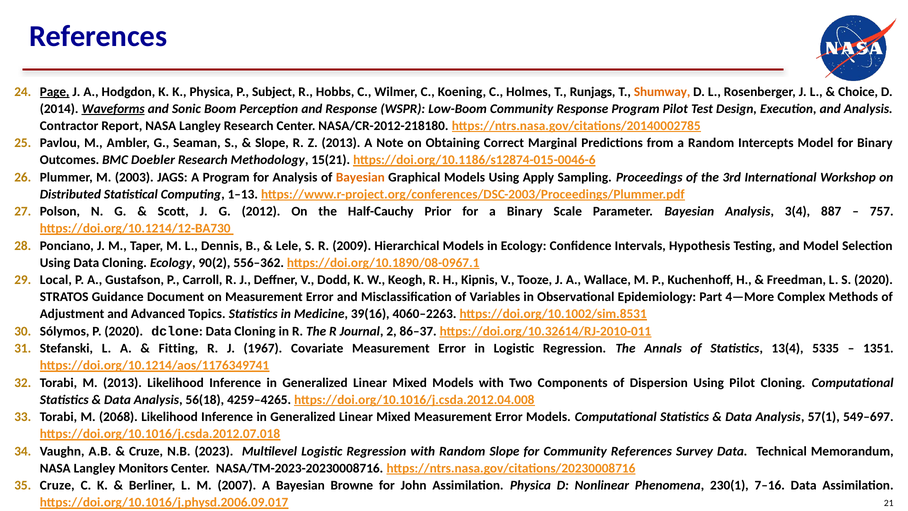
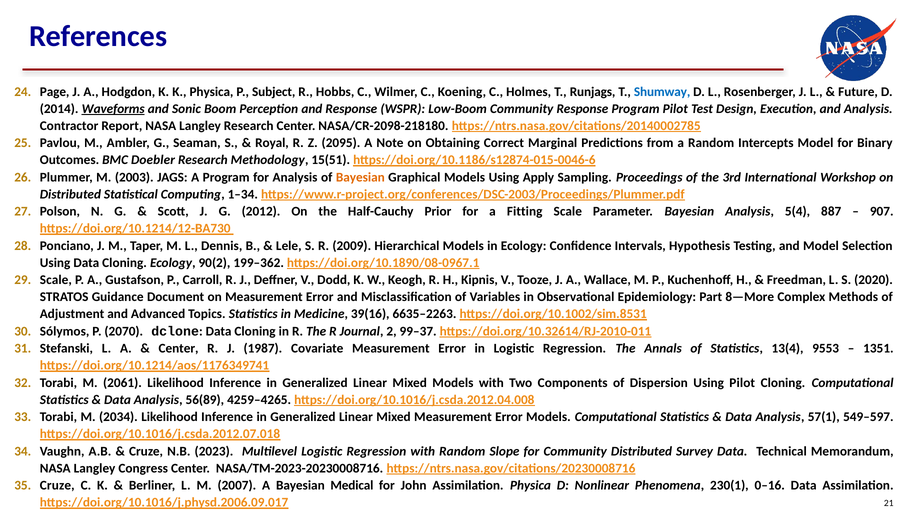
Page underline: present -> none (55, 92)
Shumway colour: orange -> blue (662, 92)
Choice: Choice -> Future (858, 92)
NASA/CR-2012-218180: NASA/CR-2012-218180 -> NASA/CR-2098-218180 (383, 126)
Slope: Slope -> Royal (272, 143)
Z 2013: 2013 -> 2095 (341, 143)
15(21: 15(21 -> 15(51 (331, 160)
1–13: 1–13 -> 1–34 (243, 194)
a Binary: Binary -> Fitting (525, 211)
3(4: 3(4 -> 5(4 (798, 211)
757: 757 -> 907 (882, 211)
556–362: 556–362 -> 199–362 (259, 263)
Local: Local -> Scale (56, 280)
4—More: 4—More -> 8—More (750, 297)
4060–2263: 4060–2263 -> 6635–2263 (424, 314)
P 2020: 2020 -> 2070 (124, 331)
86–37: 86–37 -> 99–37 (418, 331)
Fitting: Fitting -> Center (179, 348)
1967: 1967 -> 1987 (263, 348)
5335: 5335 -> 9553 (826, 348)
M 2013: 2013 -> 2061 (122, 383)
56(18: 56(18 -> 56(89 (205, 400)
2068: 2068 -> 2034 (118, 417)
549–697: 549–697 -> 549–597 (868, 417)
Community References: References -> Distributed (641, 451)
Monitors: Monitors -> Congress (143, 468)
Browne: Browne -> Medical (352, 485)
7–16: 7–16 -> 0–16 (770, 485)
